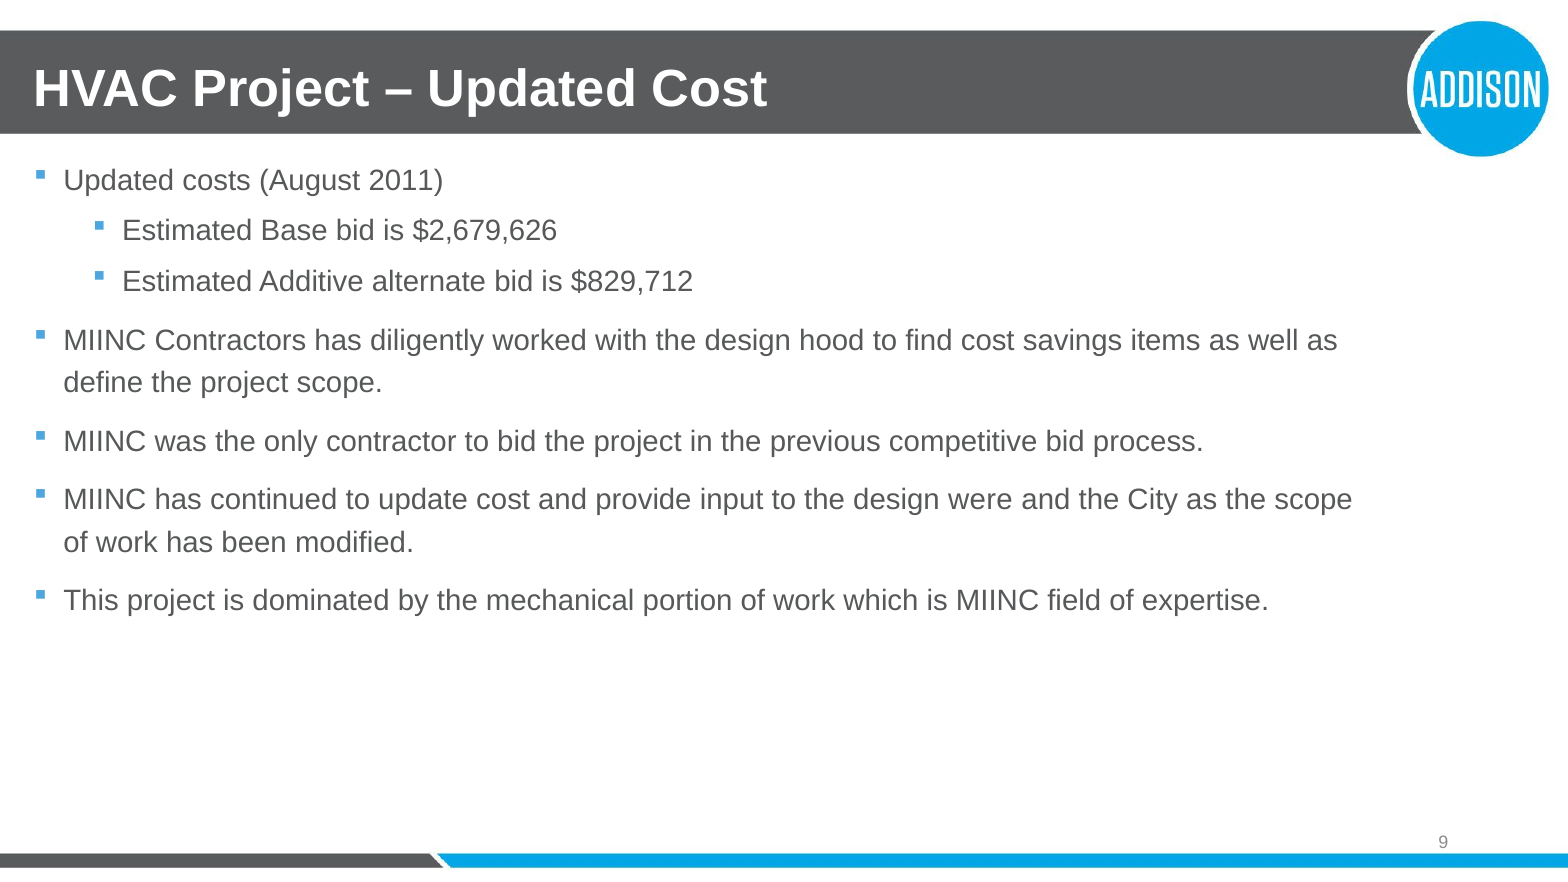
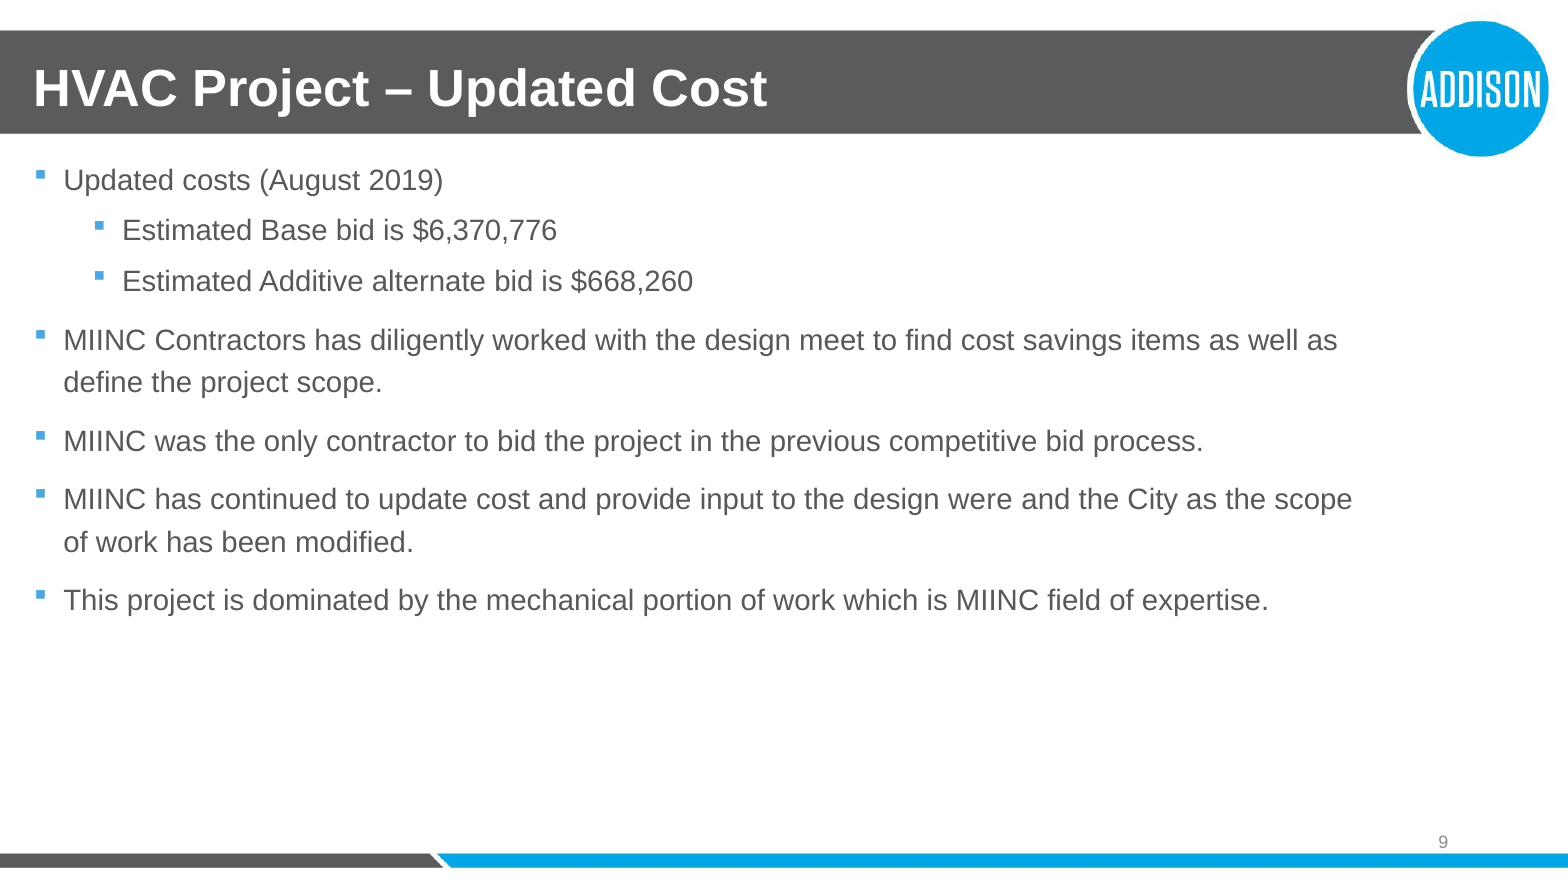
2011: 2011 -> 2019 (406, 181)
$2,679,626: $2,679,626 -> $6,370,776 (485, 231)
$829,712: $829,712 -> $668,260 (632, 282)
hood: hood -> meet (832, 340)
